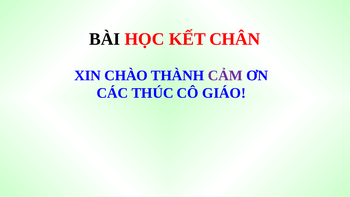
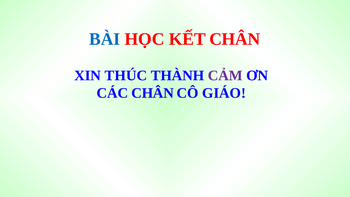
BÀI colour: black -> blue (105, 39)
CHÀO: CHÀO -> THÚC (126, 76)
CÁC THÚC: THÚC -> CHÂN (153, 93)
